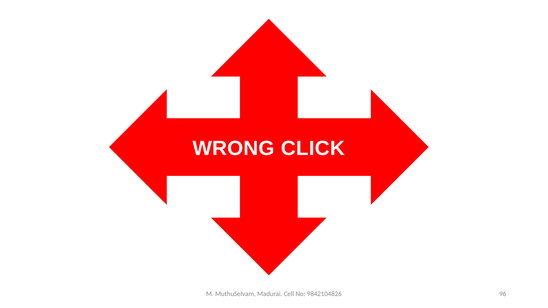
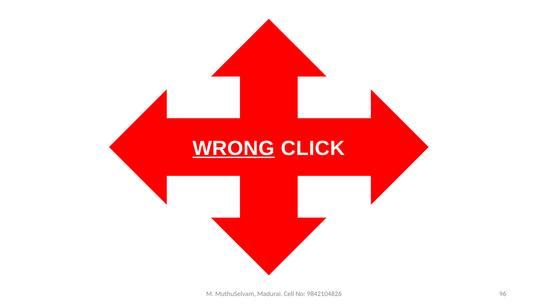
WRONG underline: none -> present (233, 149)
